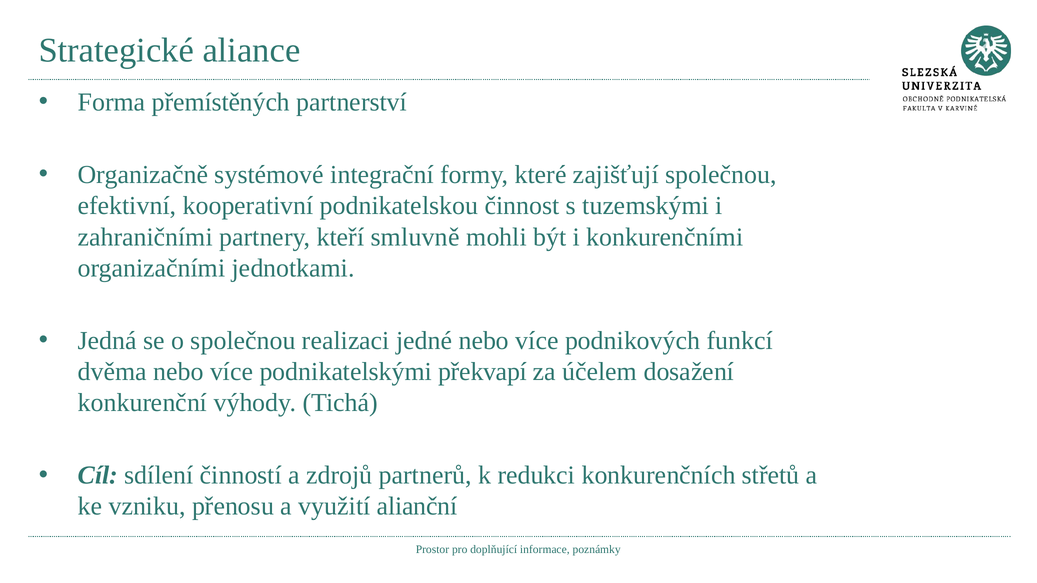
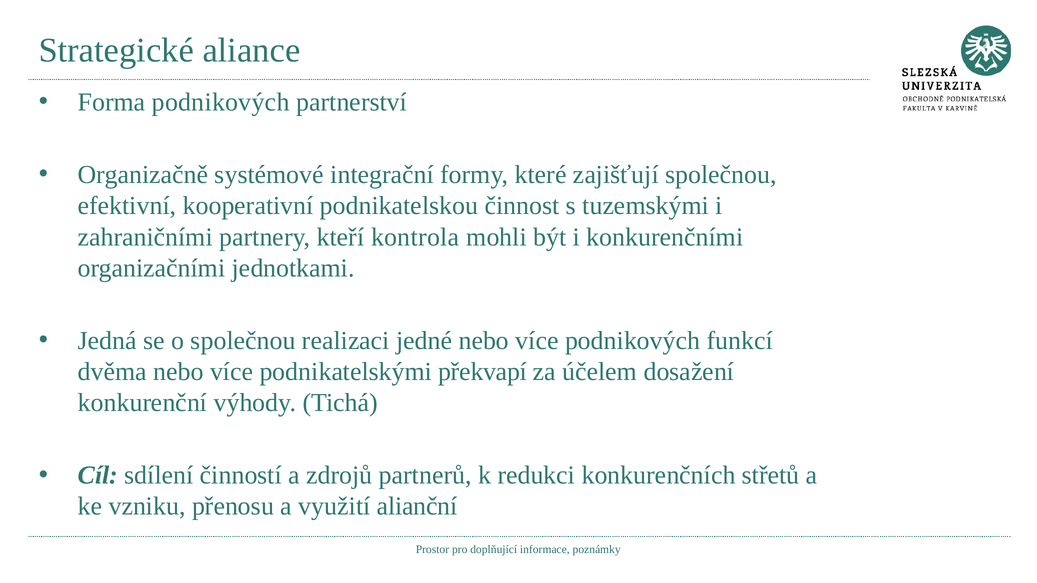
Forma přemístěných: přemístěných -> podnikových (221, 102)
smluvně: smluvně -> kontrola (415, 237)
